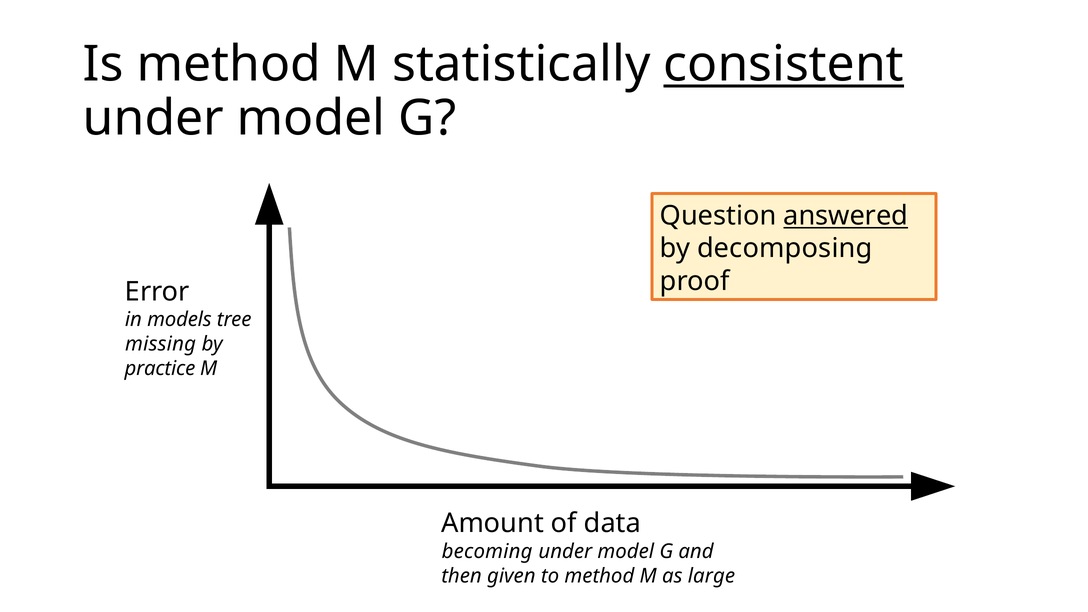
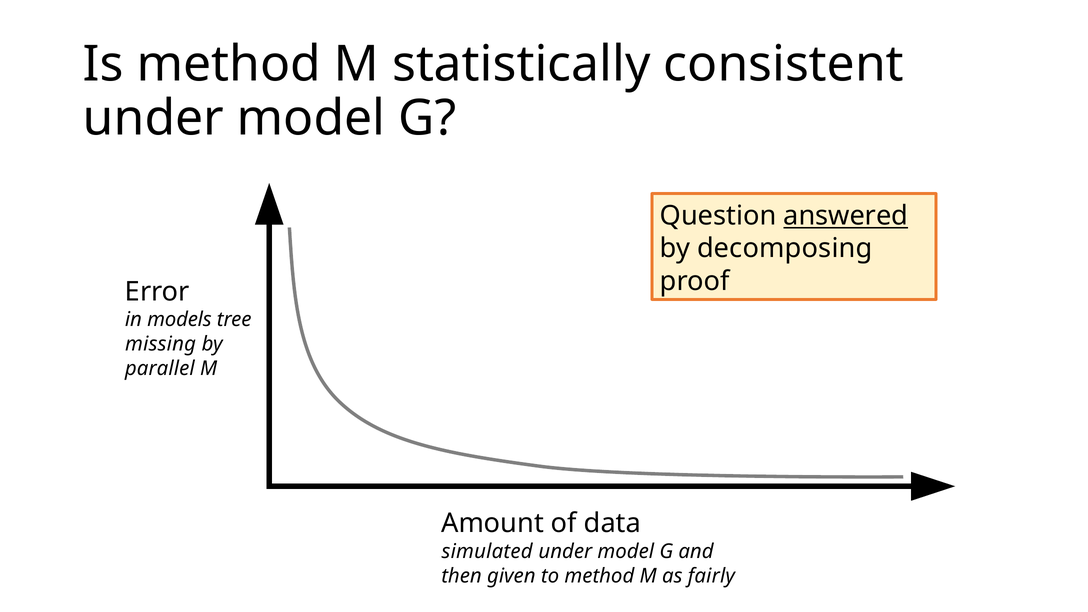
consistent underline: present -> none (784, 64)
practice: practice -> parallel (160, 369)
becoming: becoming -> simulated (487, 552)
large: large -> fairly (711, 576)
